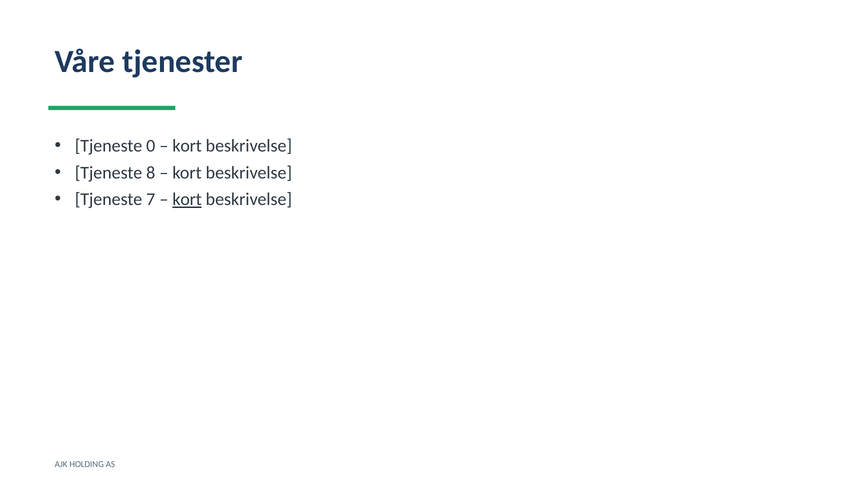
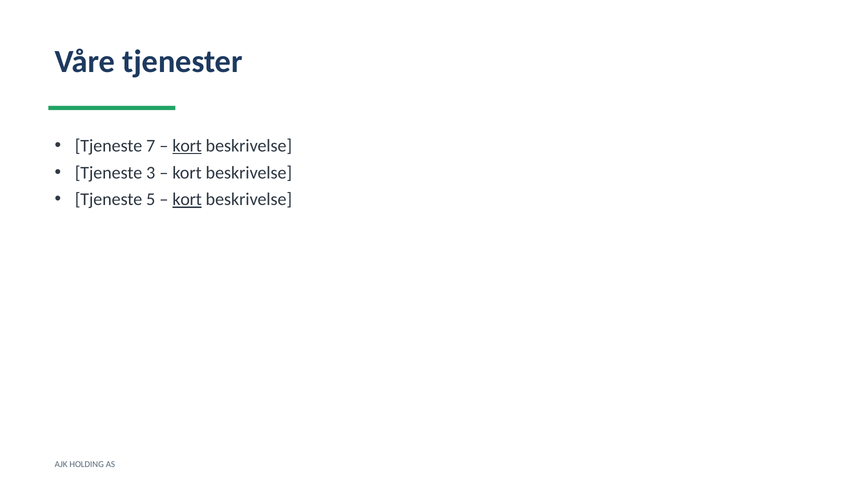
0: 0 -> 7 (151, 146)
kort underline: none -> present (187, 146)
8: 8 -> 3 (151, 173)
7: 7 -> 5 (151, 199)
